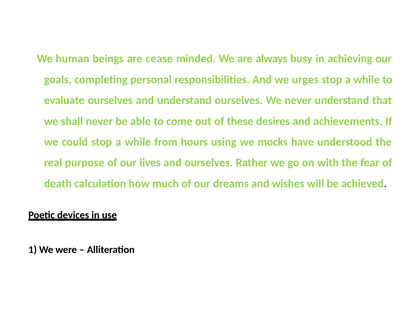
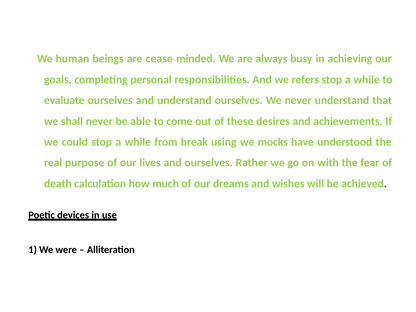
urges: urges -> refers (305, 80)
hours: hours -> break (194, 142)
